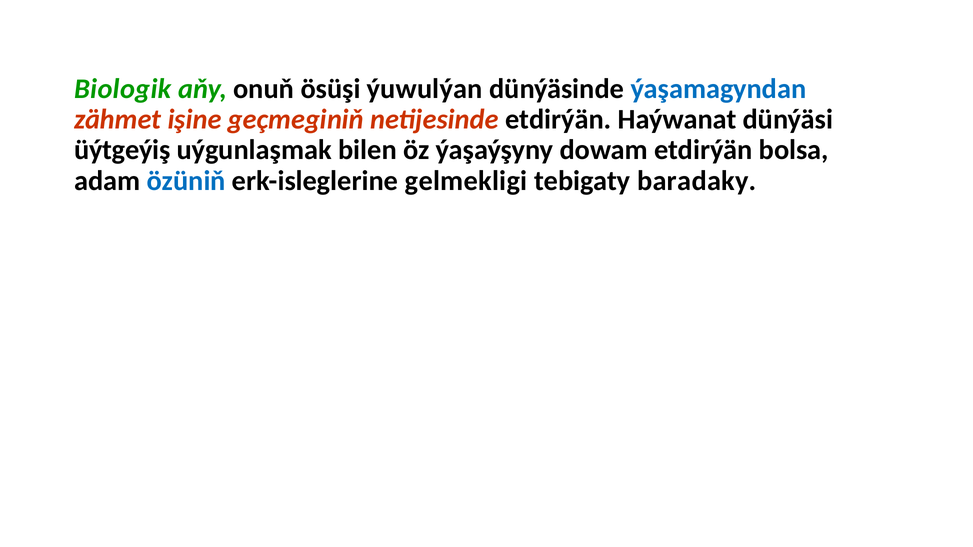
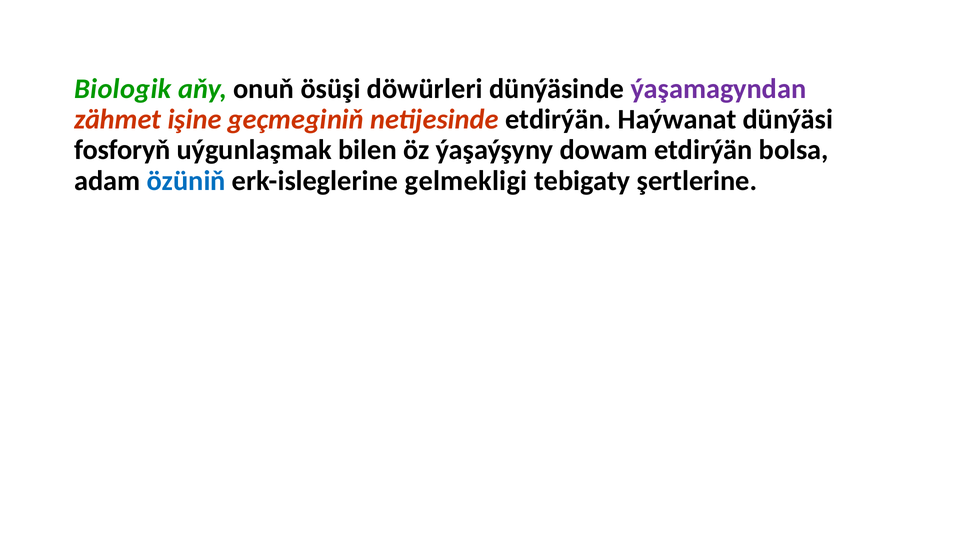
ýuwulýan: ýuwulýan -> döwürleri (425, 89)
ýaşamagyndan colour: blue -> purple (718, 89)
üýtgeýiş: üýtgeýiş -> fosforyň (122, 150)
baradaky: baradaky -> şertlerine (697, 181)
